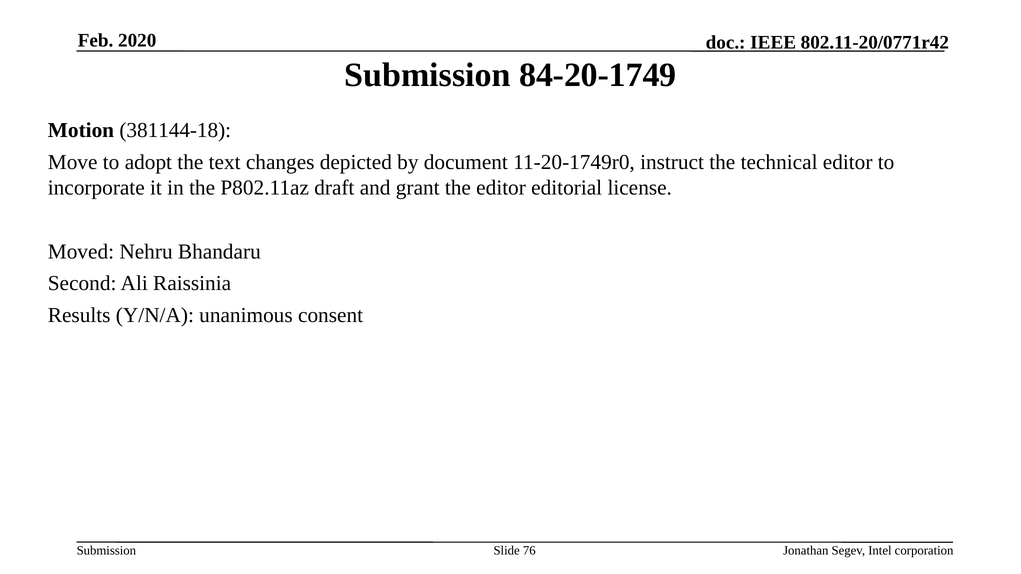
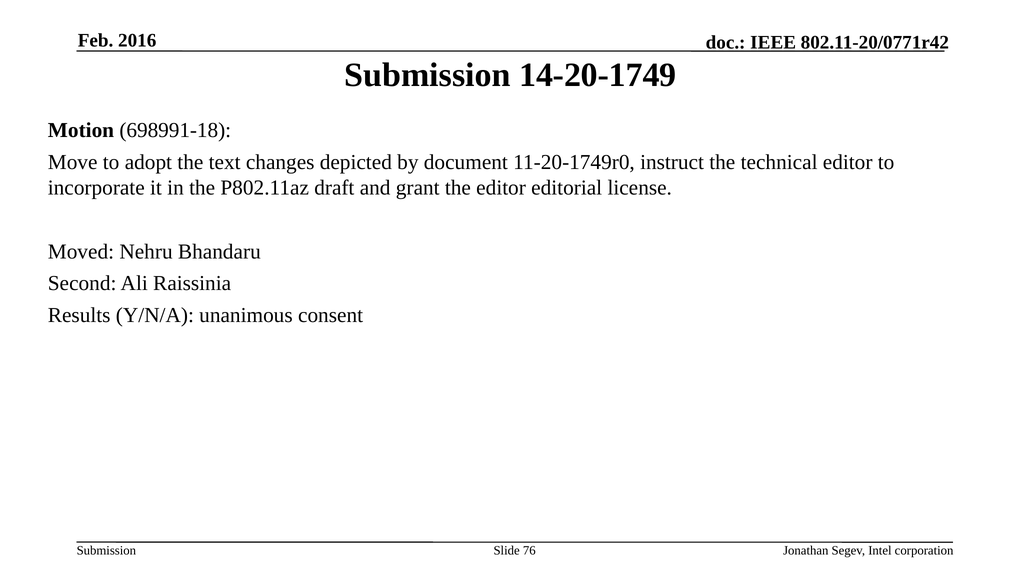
2020: 2020 -> 2016 (137, 41)
84-20-1749: 84-20-1749 -> 14-20-1749 (598, 75)
381144-18: 381144-18 -> 698991-18 (175, 130)
